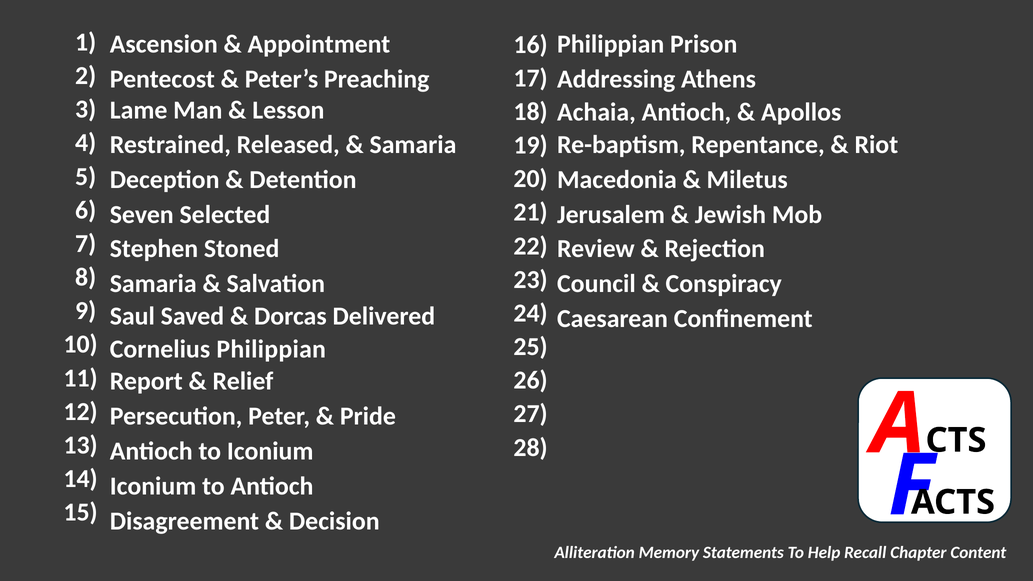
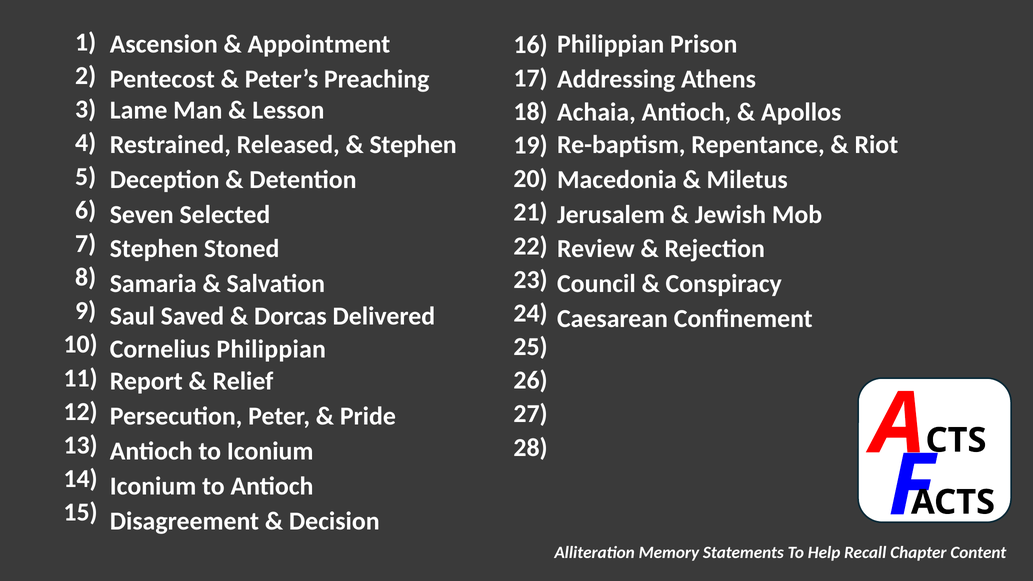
Samaria: Samaria -> Stephen (413, 145)
